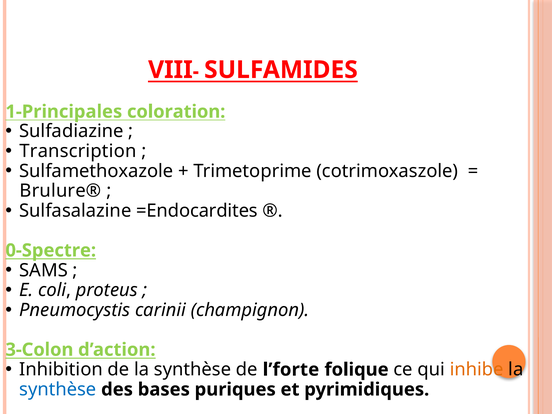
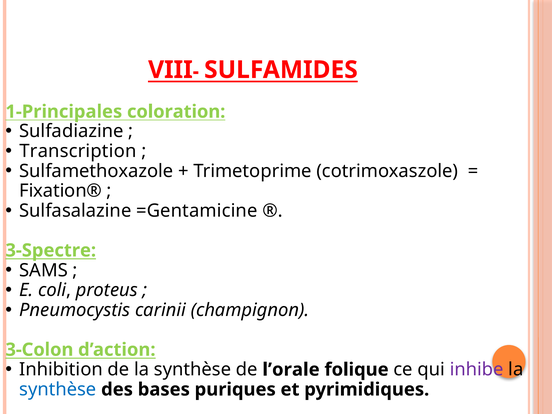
Brulure®: Brulure® -> Fixation® (61, 191)
=Endocardites: =Endocardites -> =Gentamicine (197, 211)
0-Spectre: 0-Spectre -> 3-Spectre (51, 250)
l’forte: l’forte -> l’orale (291, 370)
inhibe colour: orange -> purple (477, 370)
